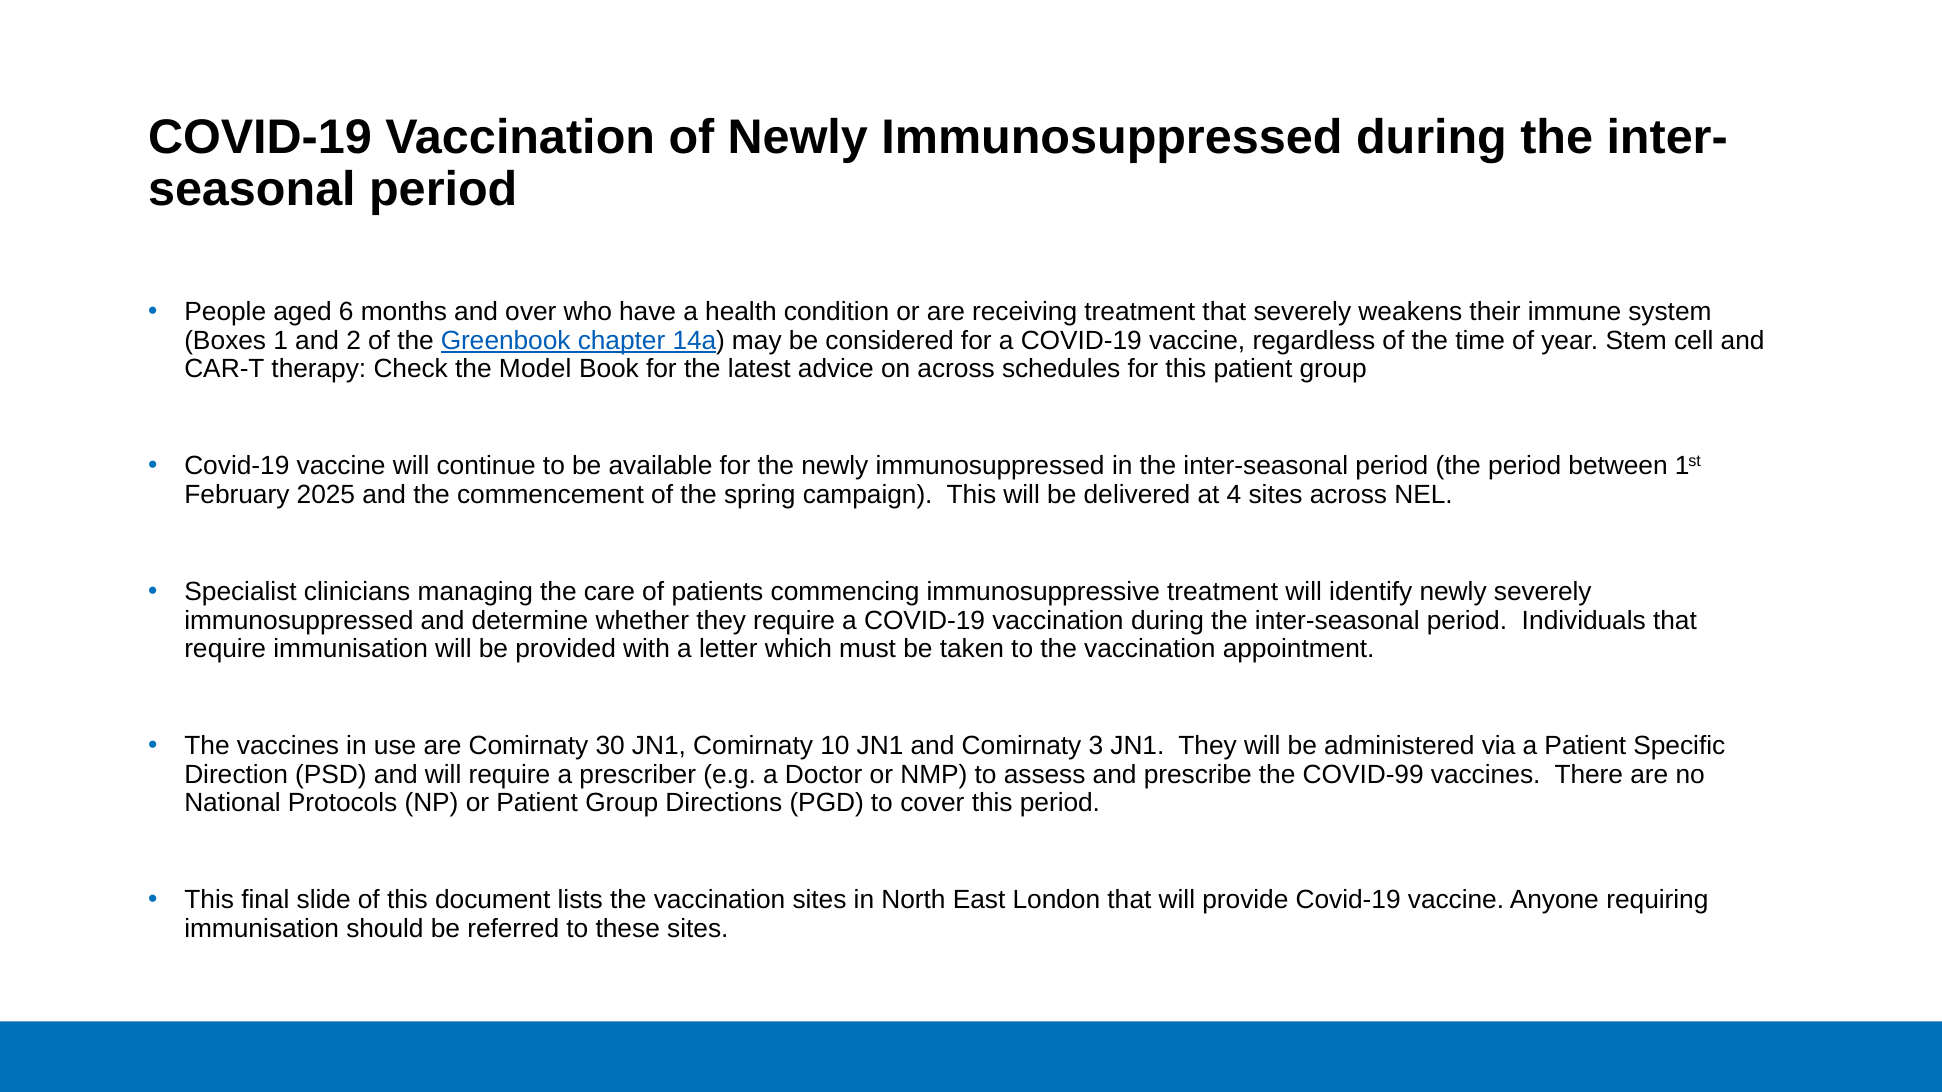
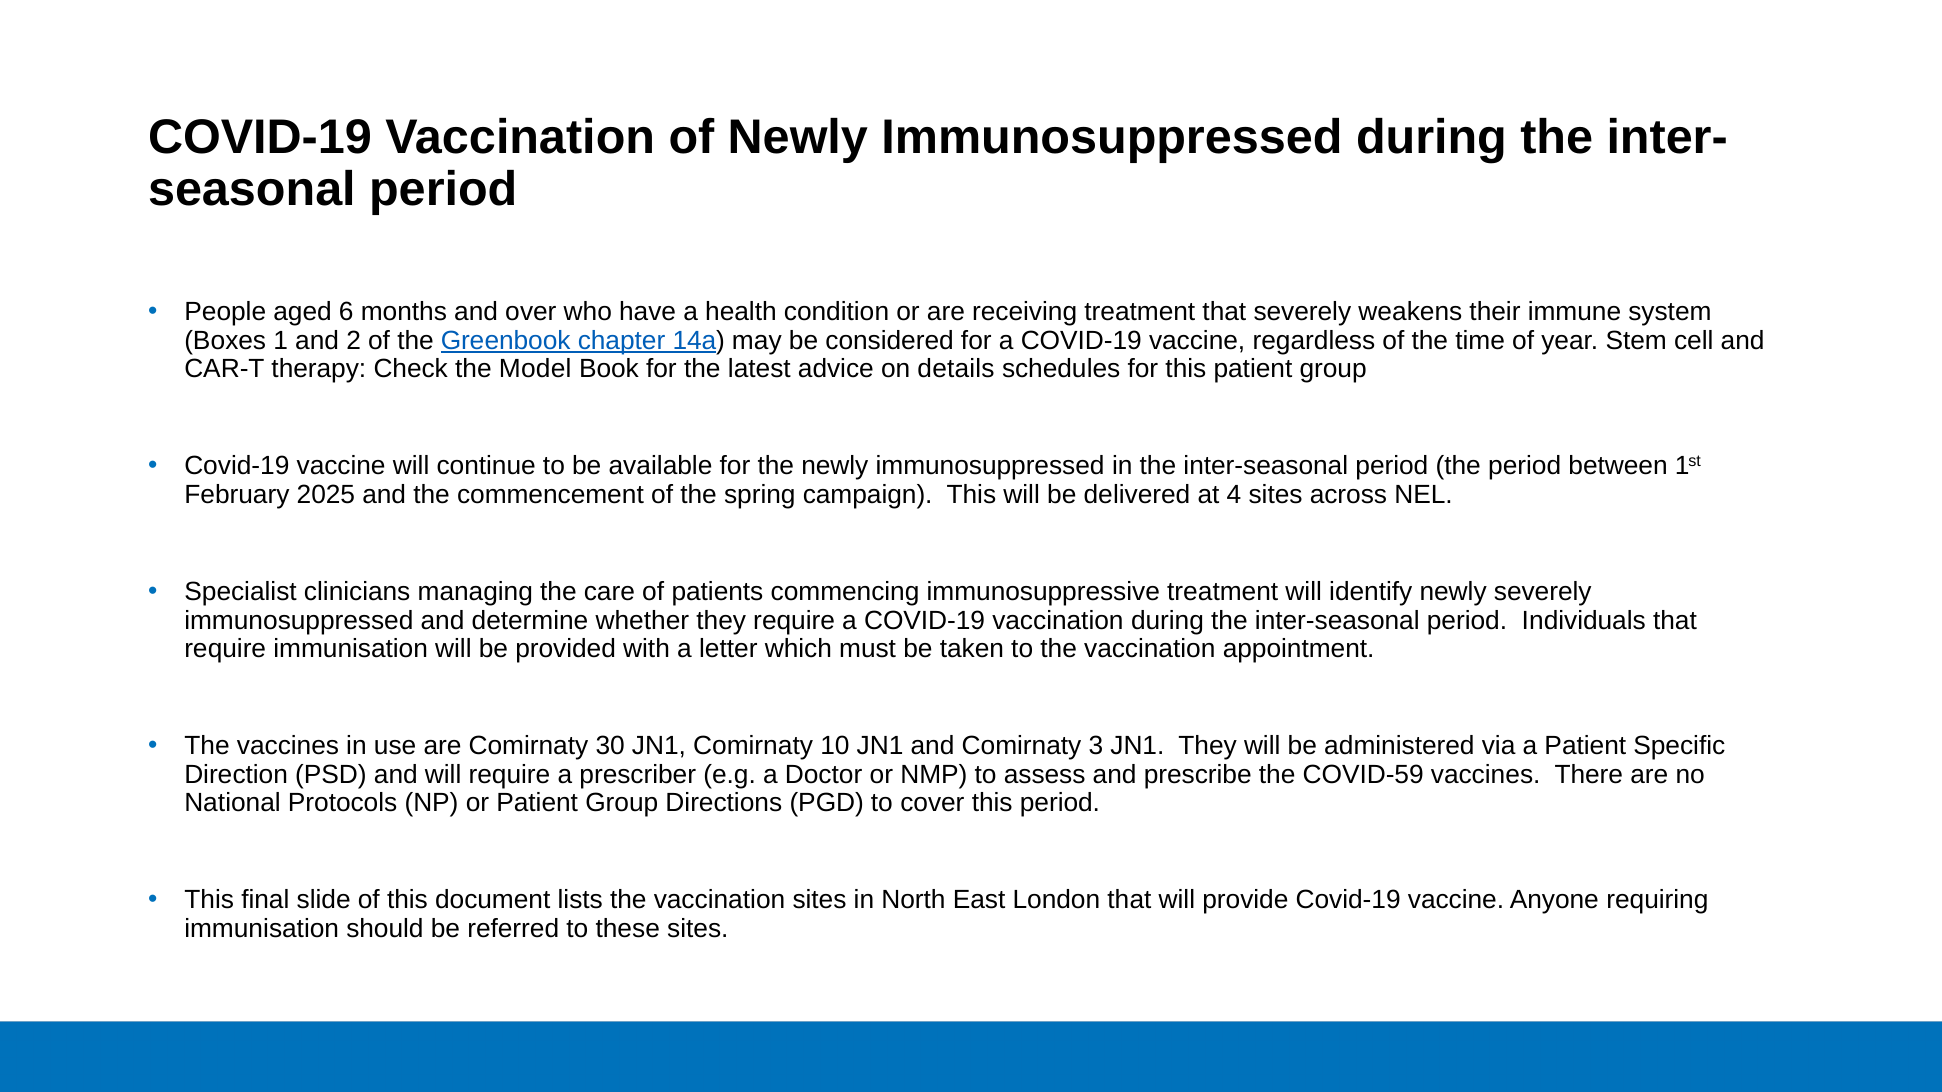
on across: across -> details (956, 369)
COVID-99: COVID-99 -> COVID-59 (1363, 775)
